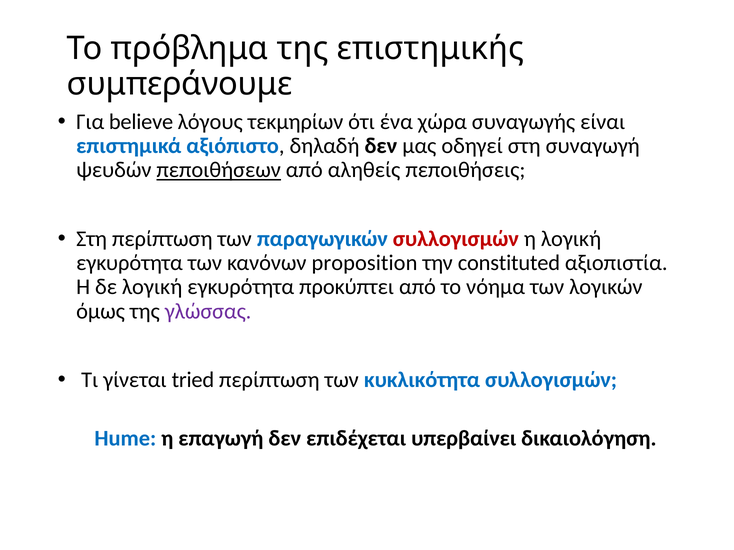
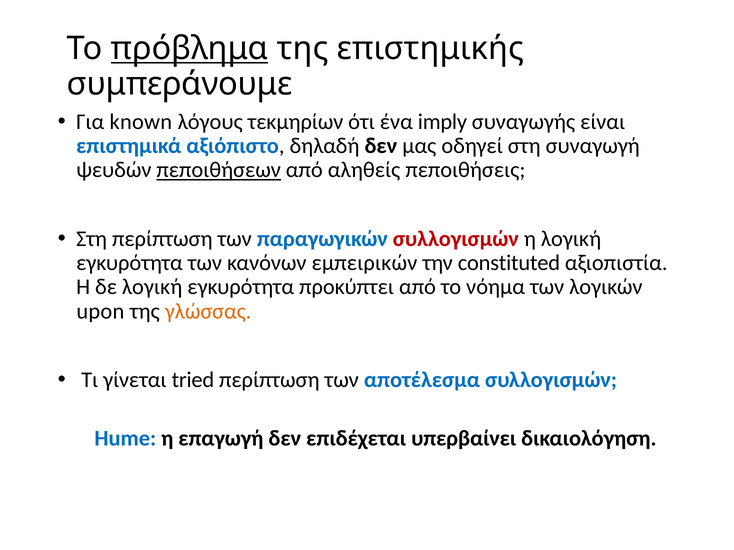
πρόβλημα underline: none -> present (190, 49)
believe: believe -> known (141, 122)
χώρα: χώρα -> imply (442, 122)
proposition: proposition -> εμπειρικών (364, 263)
όμως: όμως -> upon (100, 311)
γλώσσας colour: purple -> orange (208, 311)
κυκλικότητα: κυκλικότητα -> αποτέλεσμα (422, 380)
